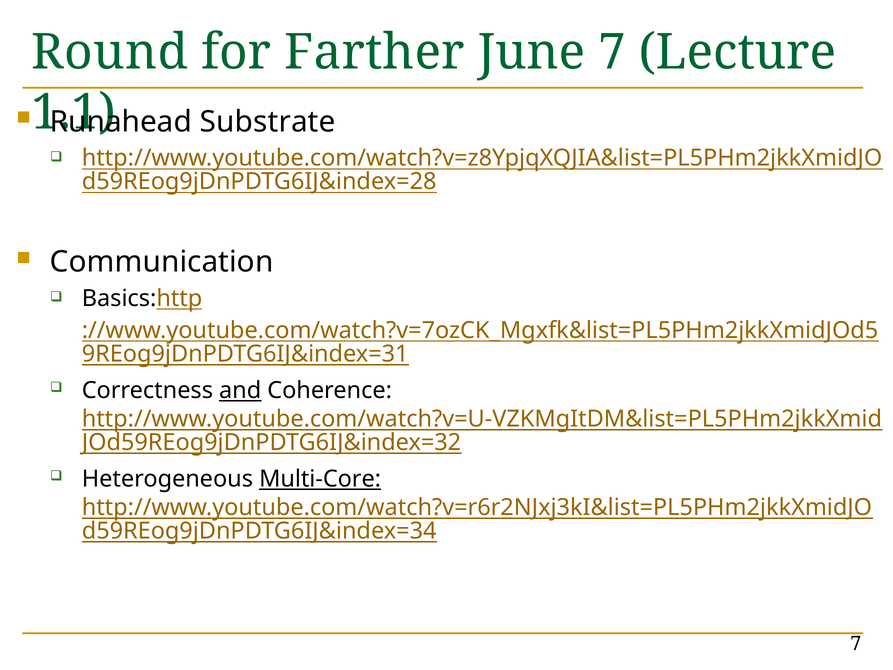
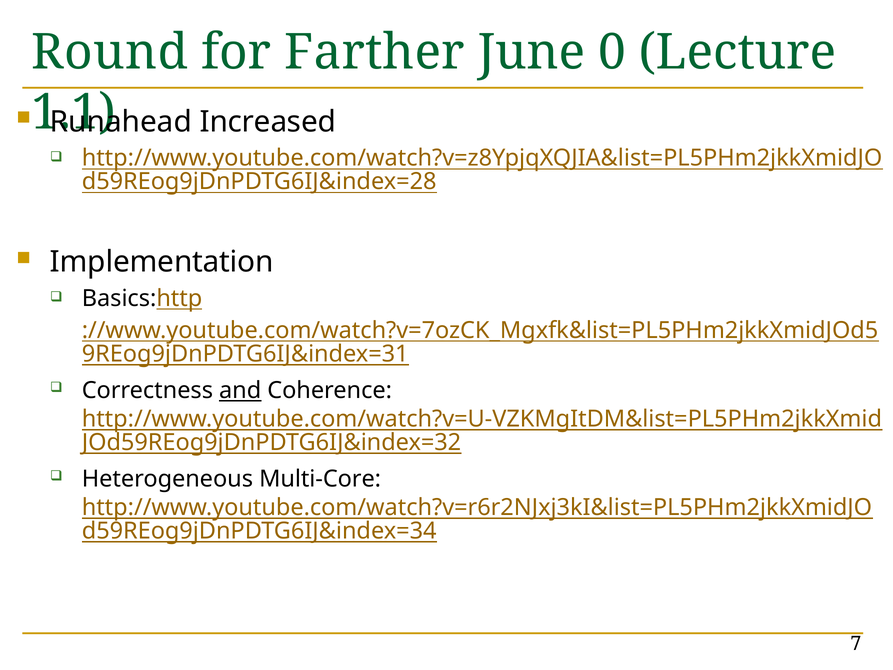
June 7: 7 -> 0 (612, 53)
Substrate: Substrate -> Increased (268, 122)
Communication: Communication -> Implementation (162, 262)
Multi-Core underline: present -> none (320, 479)
